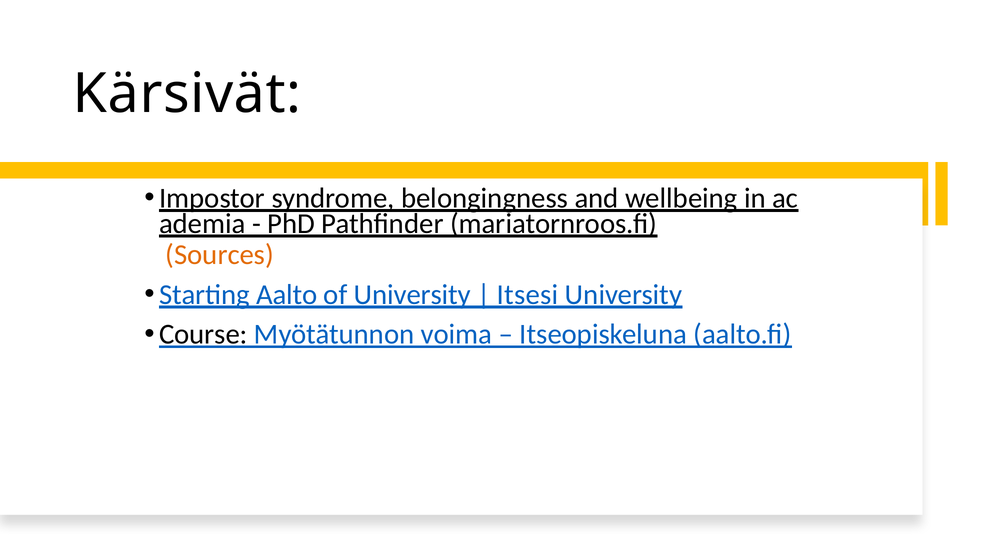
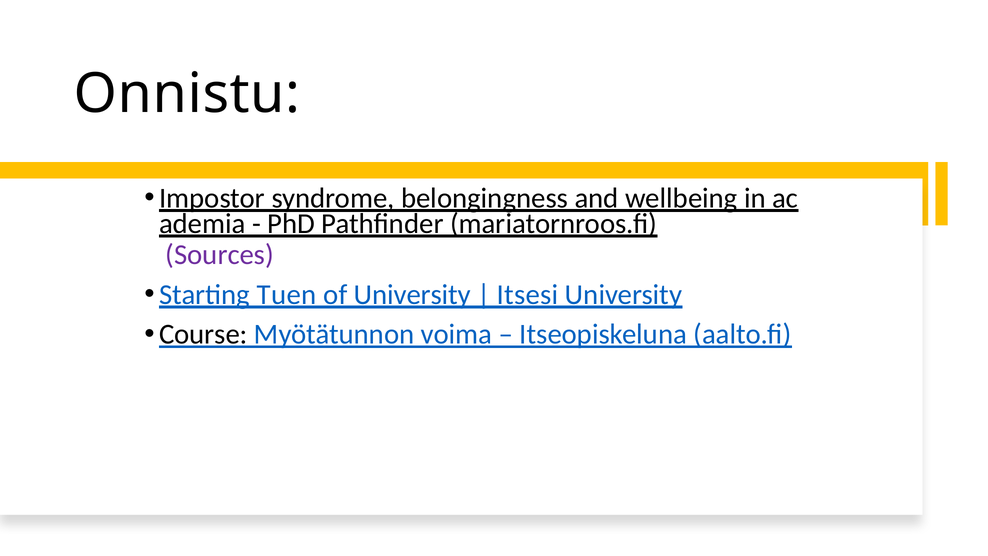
Kärsivät: Kärsivät -> Onnistu (187, 94)
Sources colour: orange -> purple (220, 255)
Aalto: Aalto -> Tuen (287, 294)
